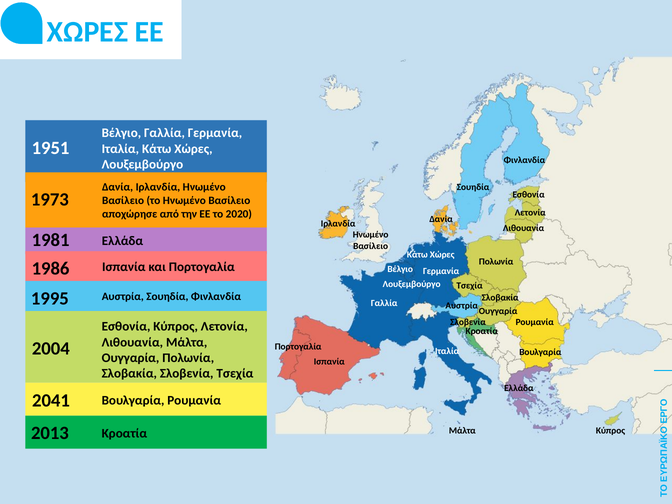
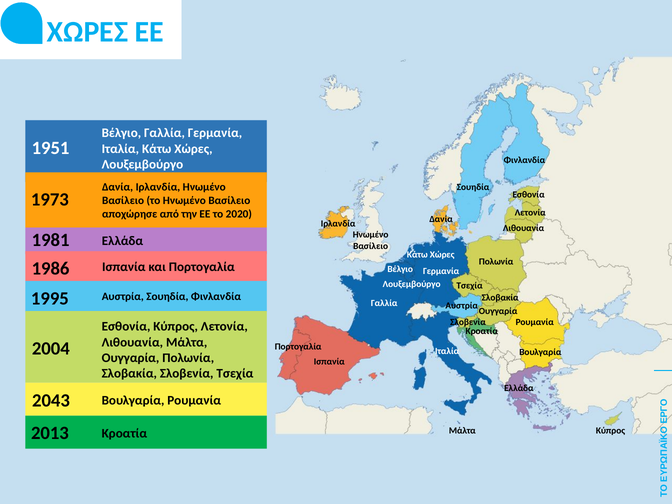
2041: 2041 -> 2043 (51, 401)
